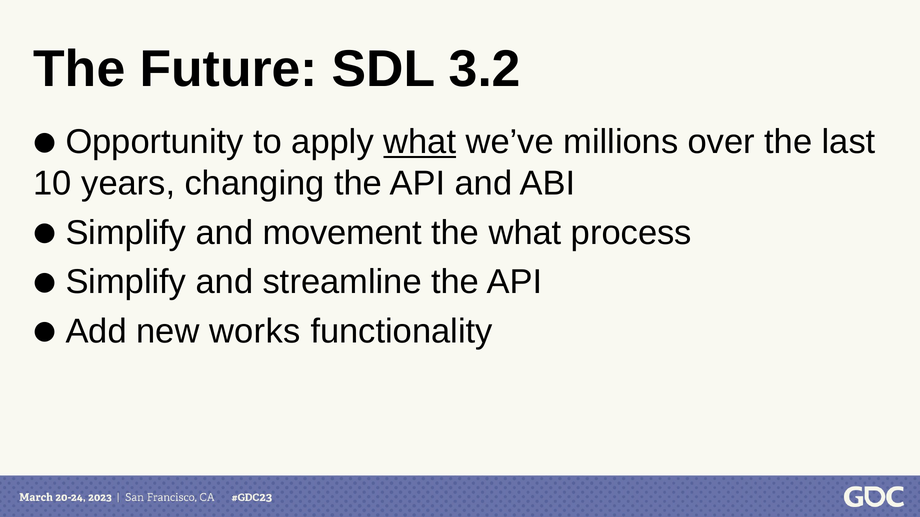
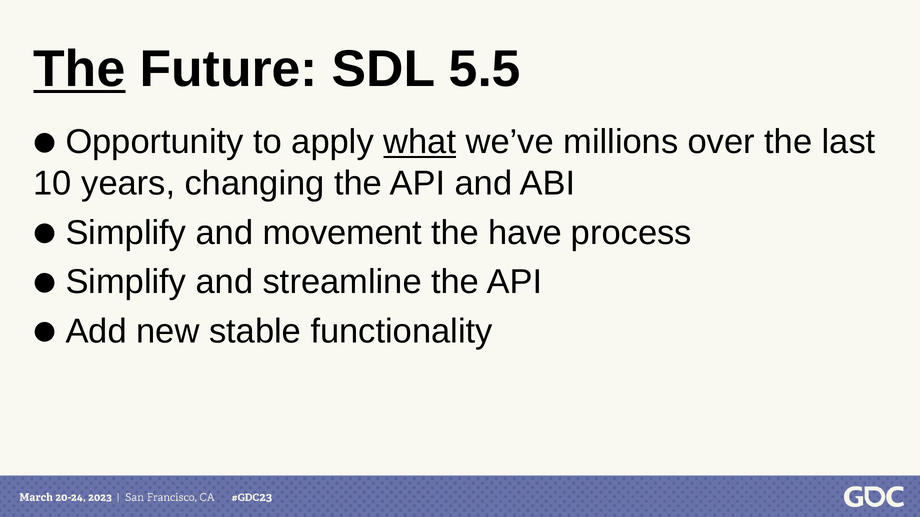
The underline: none -> present (79, 69)
3.2: 3.2 -> 5.5 (485, 69)
the what: what -> have (525, 233)
works: works -> stable (255, 331)
